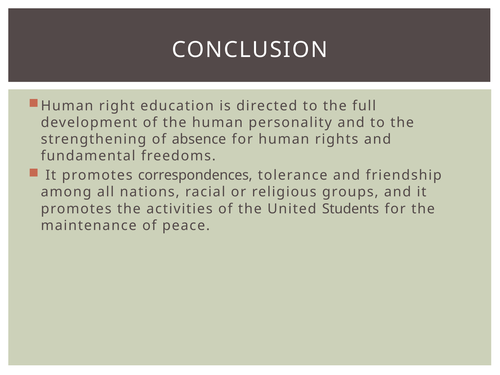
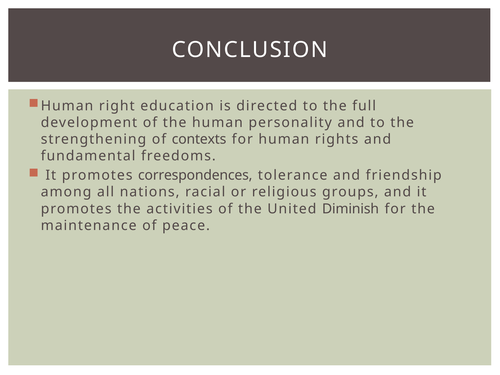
absence: absence -> contexts (199, 139)
Students: Students -> Diminish (351, 209)
